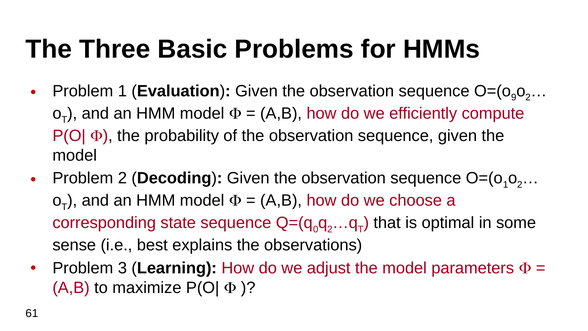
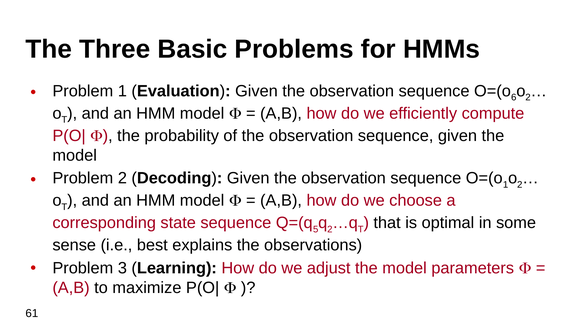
9: 9 -> 6 (514, 97)
0: 0 -> 5 (316, 229)
